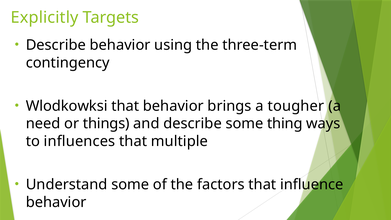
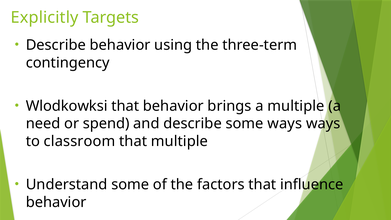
a tougher: tougher -> multiple (296, 106)
things: things -> spend (106, 124)
some thing: thing -> ways (285, 124)
influences: influences -> classroom (79, 141)
